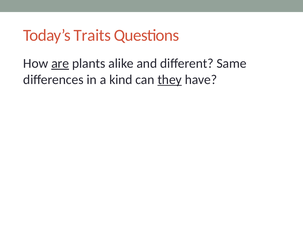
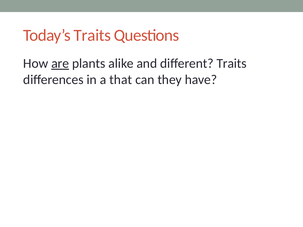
different Same: Same -> Traits (232, 64)
kind: kind -> that (121, 80)
they underline: present -> none (170, 80)
